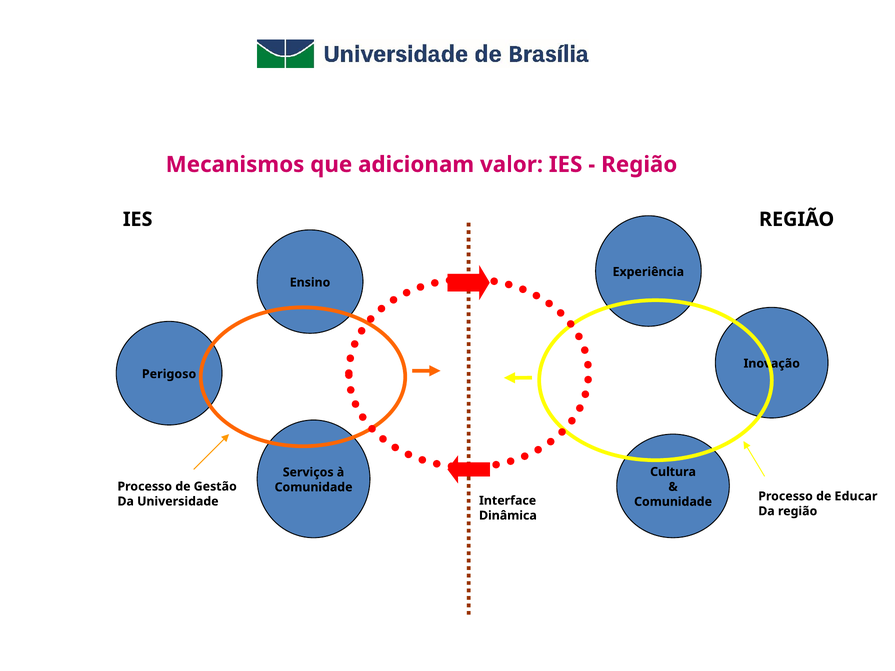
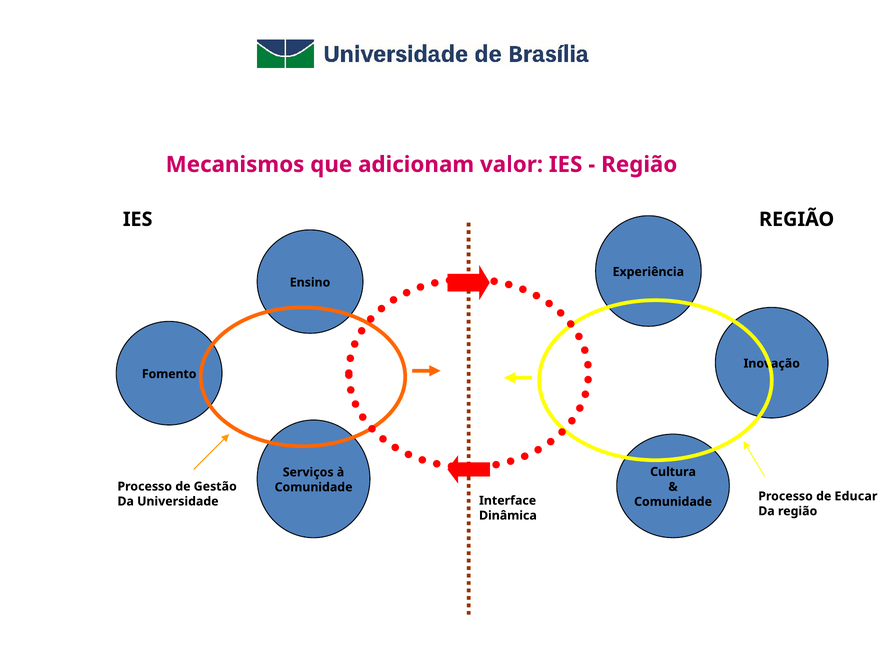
Perigoso: Perigoso -> Fomento (169, 374)
